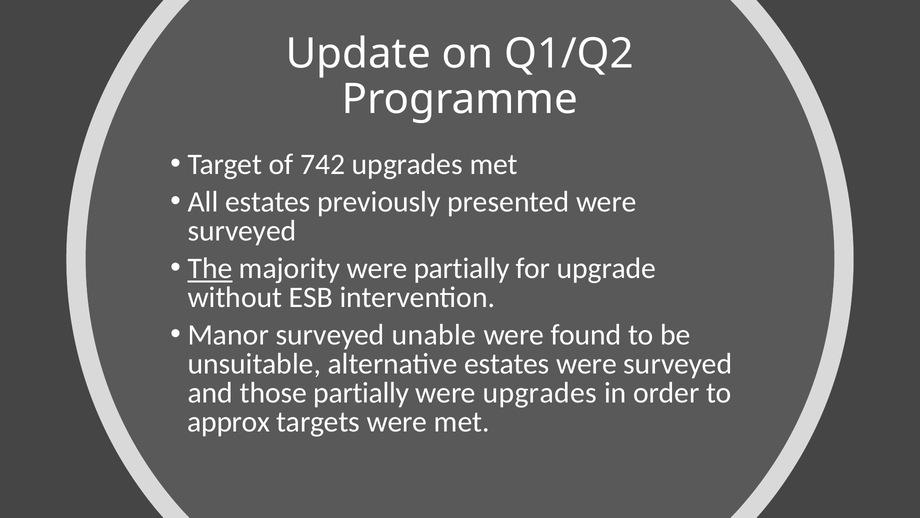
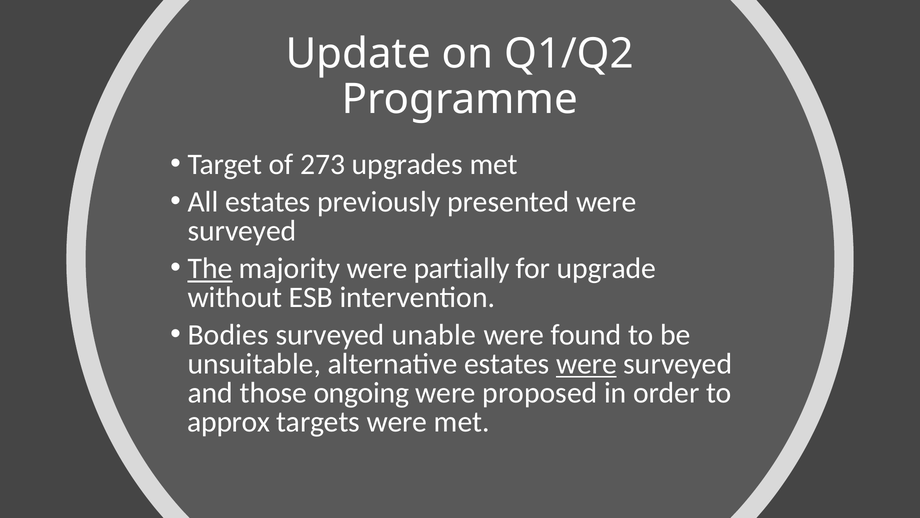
742: 742 -> 273 (323, 164)
Manor: Manor -> Bodies (228, 335)
were underline: none -> present (587, 364)
those partially: partially -> ongoing (361, 393)
were upgrades: upgrades -> proposed (540, 393)
